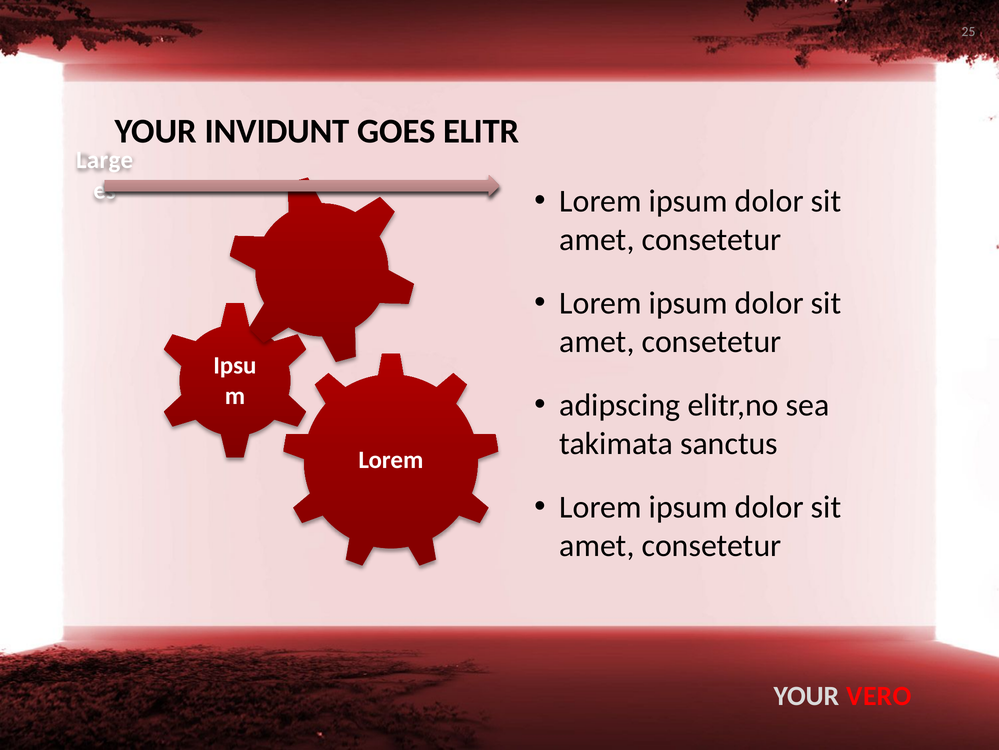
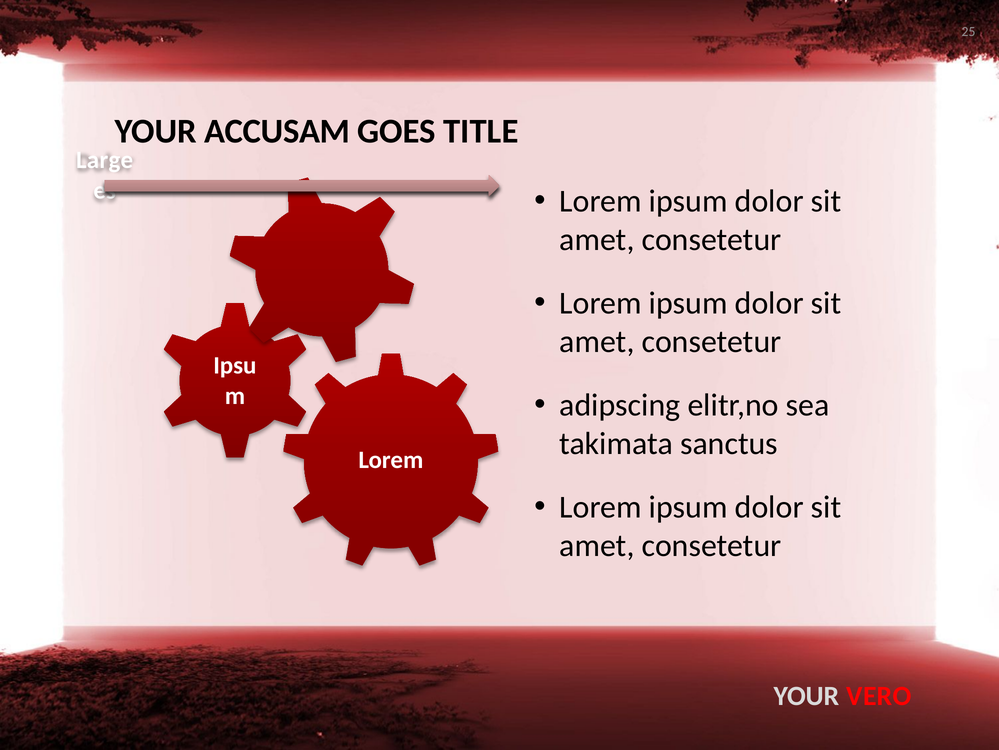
INVIDUNT: INVIDUNT -> ACCUSAM (277, 131)
ELITR: ELITR -> TITLE (481, 131)
